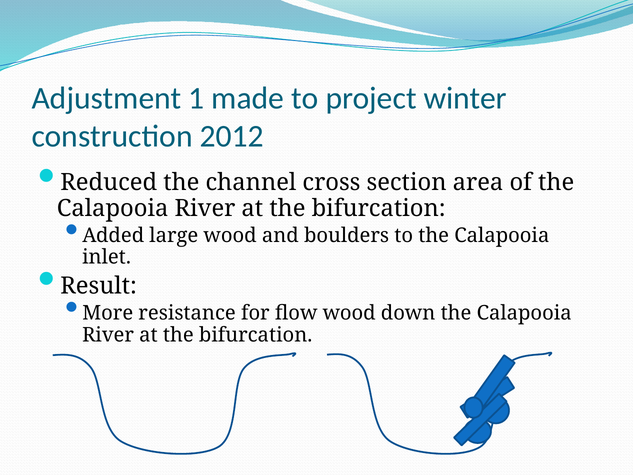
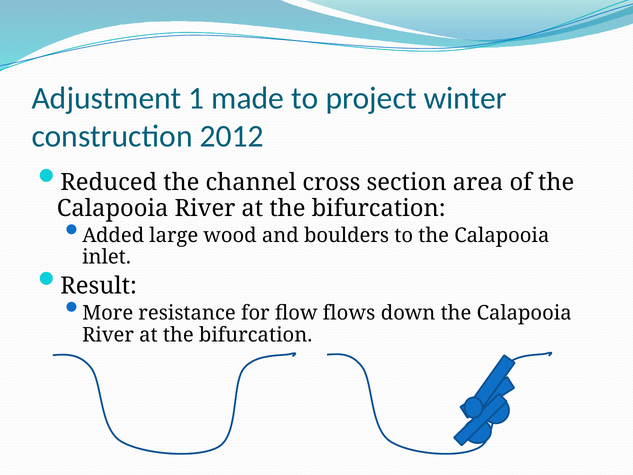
flow wood: wood -> flows (349, 313)
